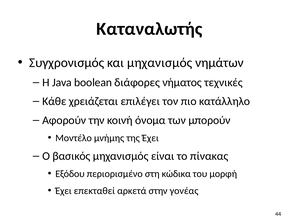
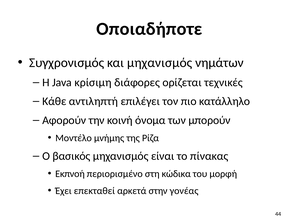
Καταναλωτής: Καταναλωτής -> Οποιαδήποτε (149, 29)
boolean: boolean -> κρίσιμη (93, 83)
νήματος: νήματος -> ορίζεται (182, 83)
χρειάζεται: χρειάζεται -> αντιληπτή (93, 101)
της Έχει: Έχει -> Ρίζα (150, 138)
Εξόδου: Εξόδου -> Εκπνοή (70, 174)
